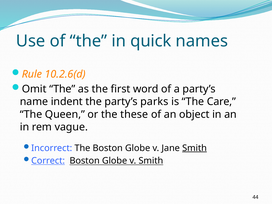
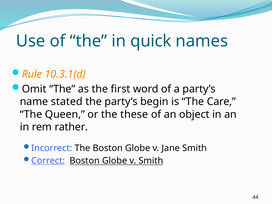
10.2.6(d: 10.2.6(d -> 10.3.1(d (65, 74)
indent: indent -> stated (67, 102)
parks: parks -> begin (154, 102)
vague: vague -> rather (71, 127)
Smith underline: present -> none (194, 148)
